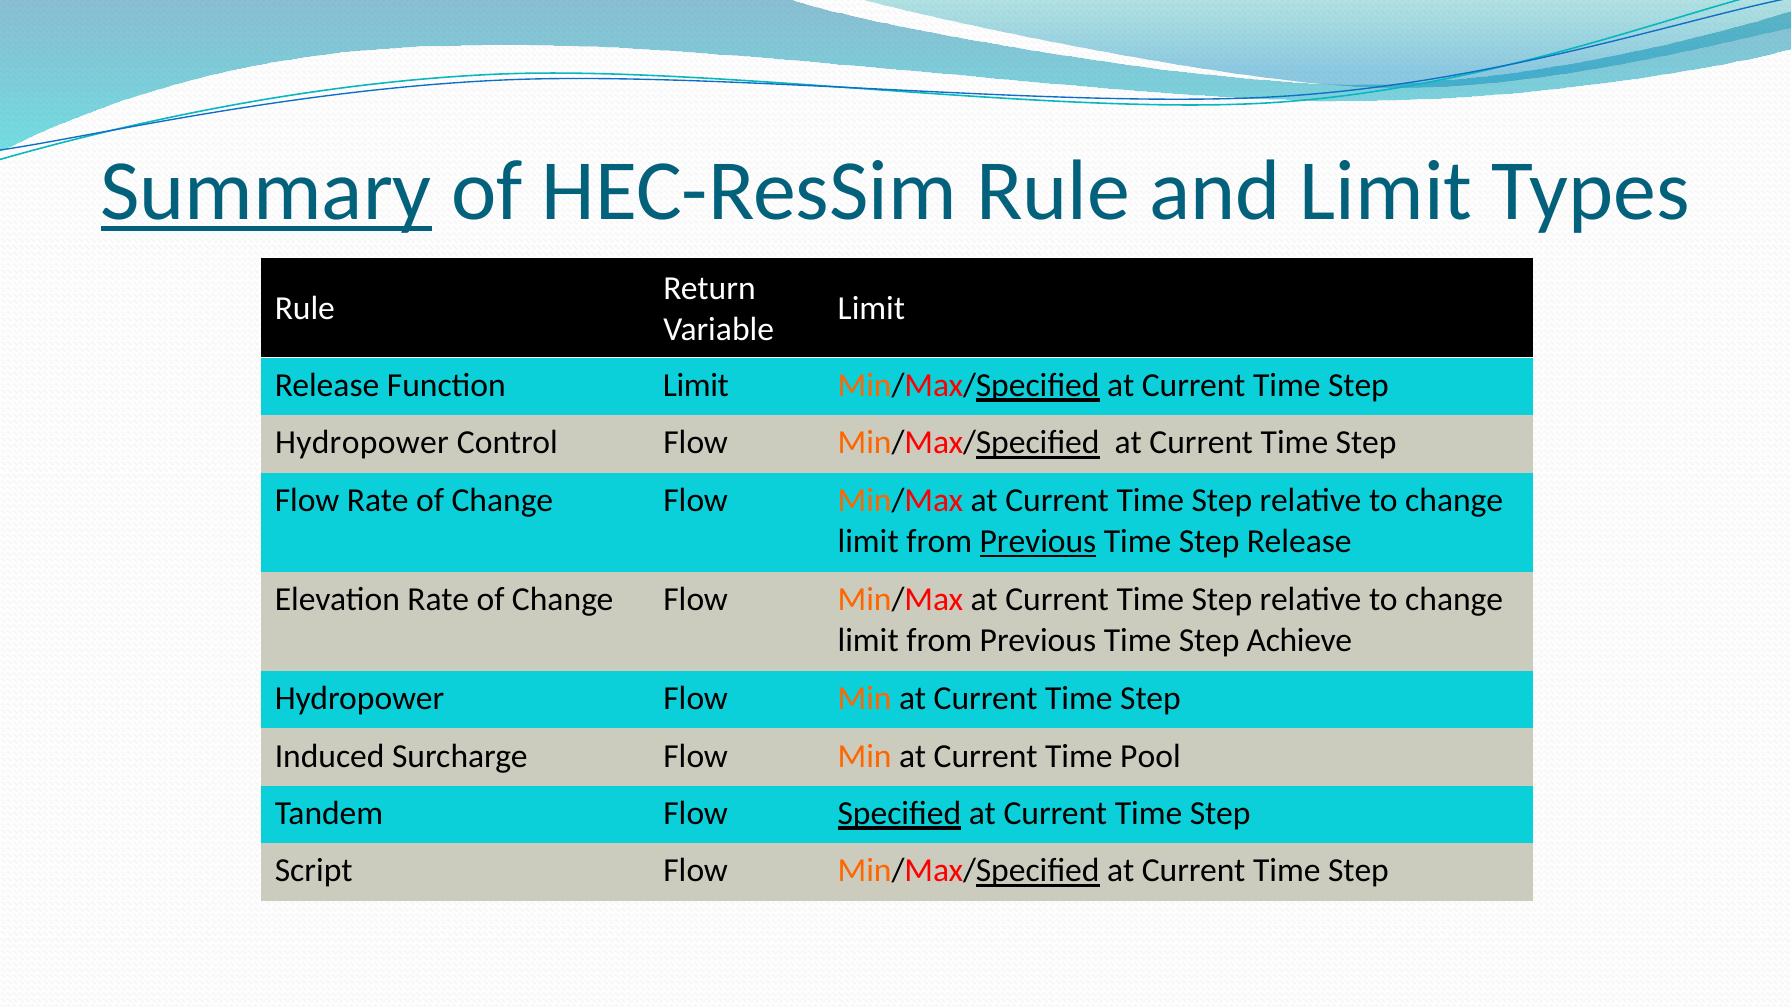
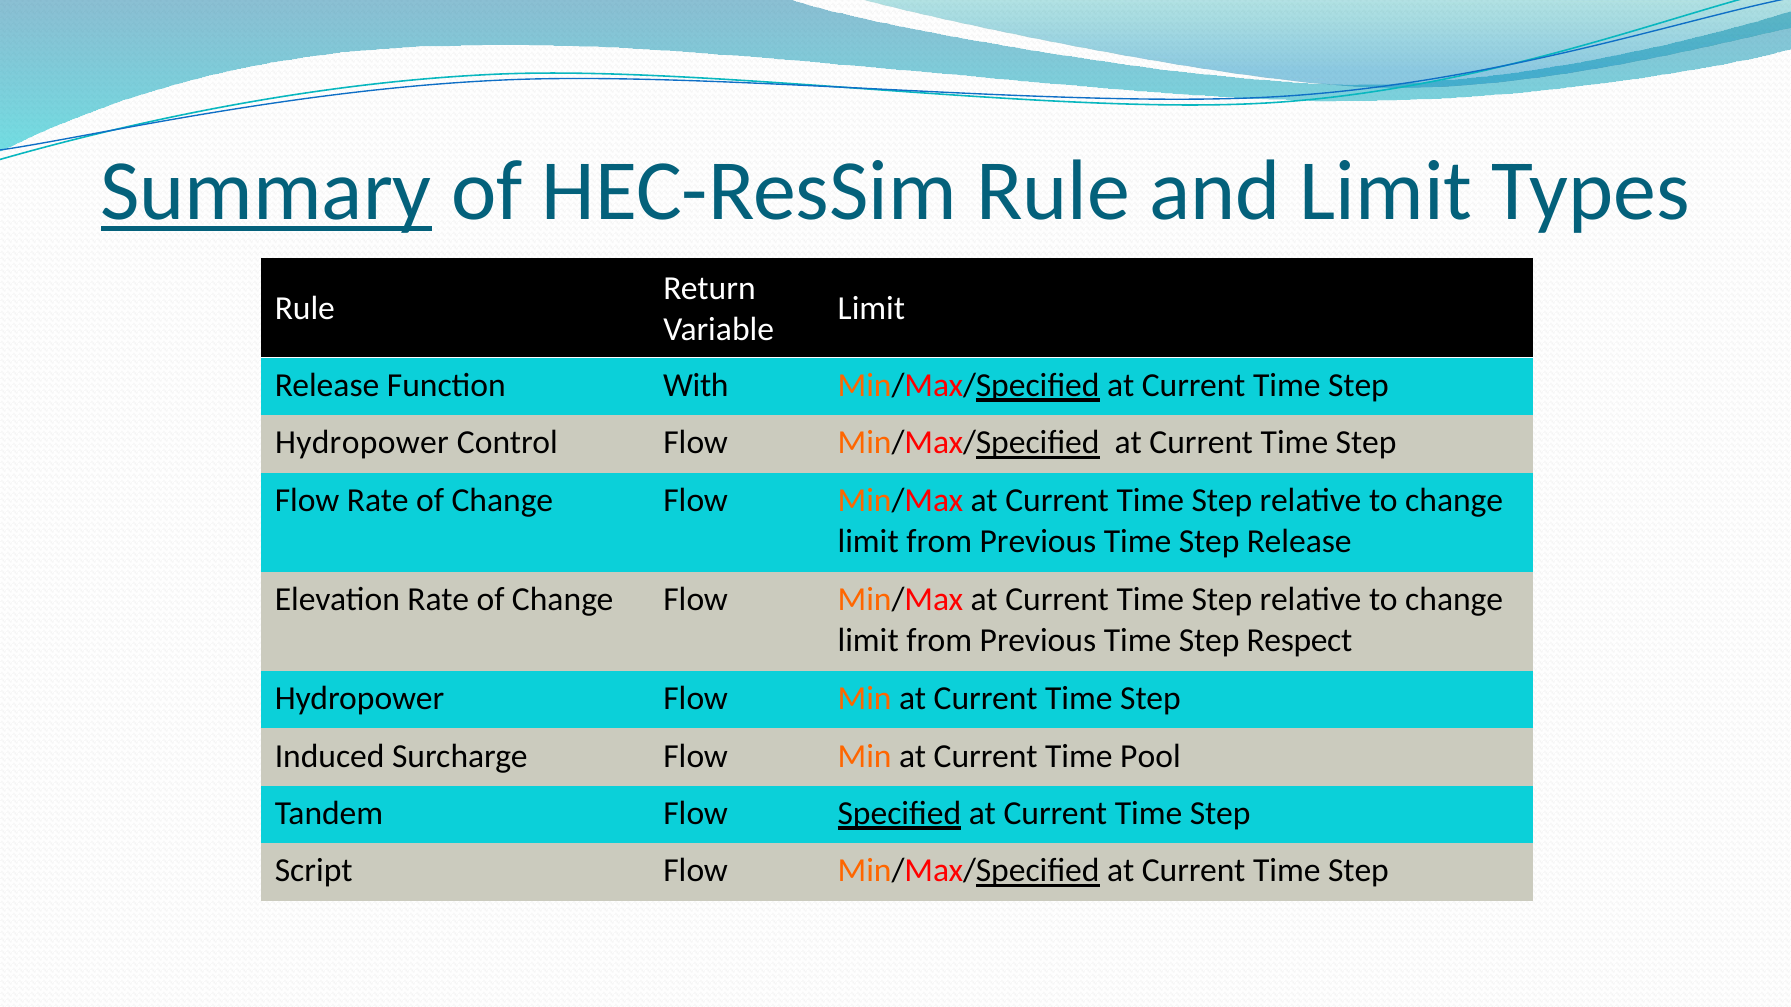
Function Limit: Limit -> With (696, 385)
Previous underline: present -> none (1038, 541)
Achieve: Achieve -> Respect (1299, 641)
